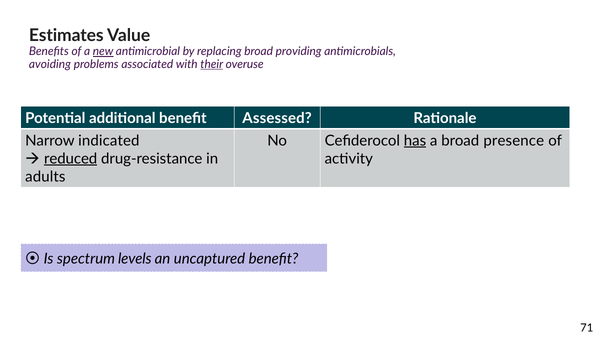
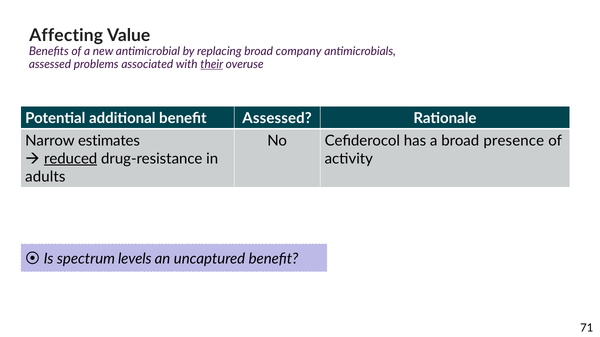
Estimates: Estimates -> Affecting (66, 36)
new underline: present -> none (103, 51)
providing: providing -> company (299, 51)
avoiding: avoiding -> assessed (50, 64)
indicated: indicated -> estimates (109, 141)
has underline: present -> none (415, 141)
